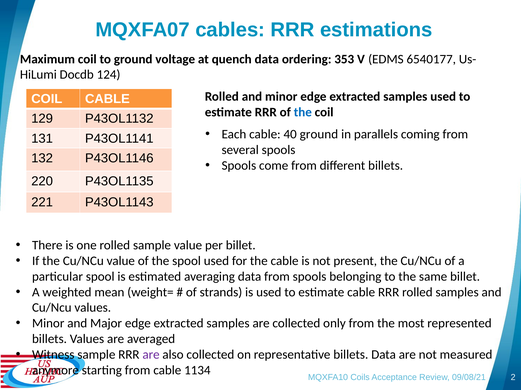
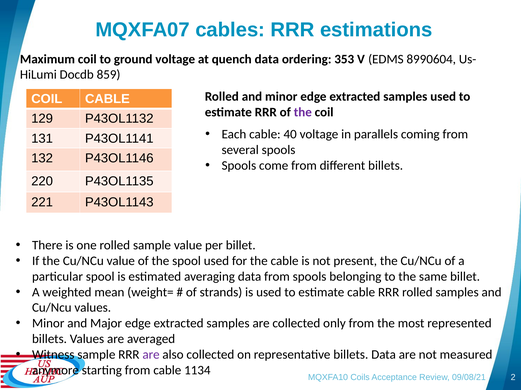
6540177: 6540177 -> 8990604 (431, 59)
124: 124 -> 859 (109, 75)
the colour: blue -> purple (303, 112)
40 ground: ground -> voltage (319, 134)
